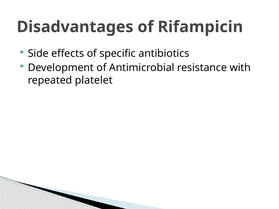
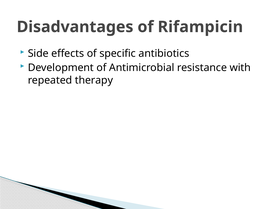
platelet: platelet -> therapy (94, 80)
